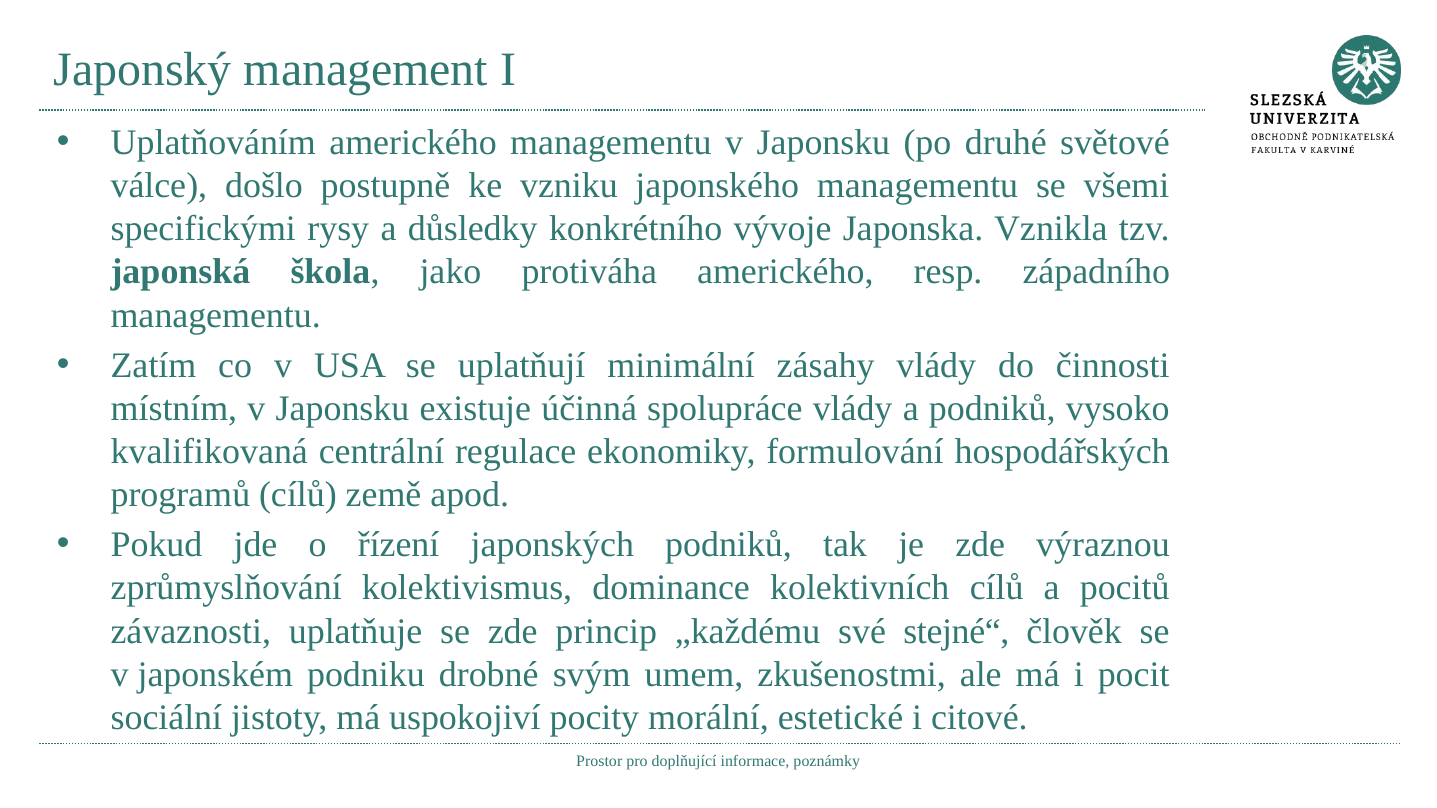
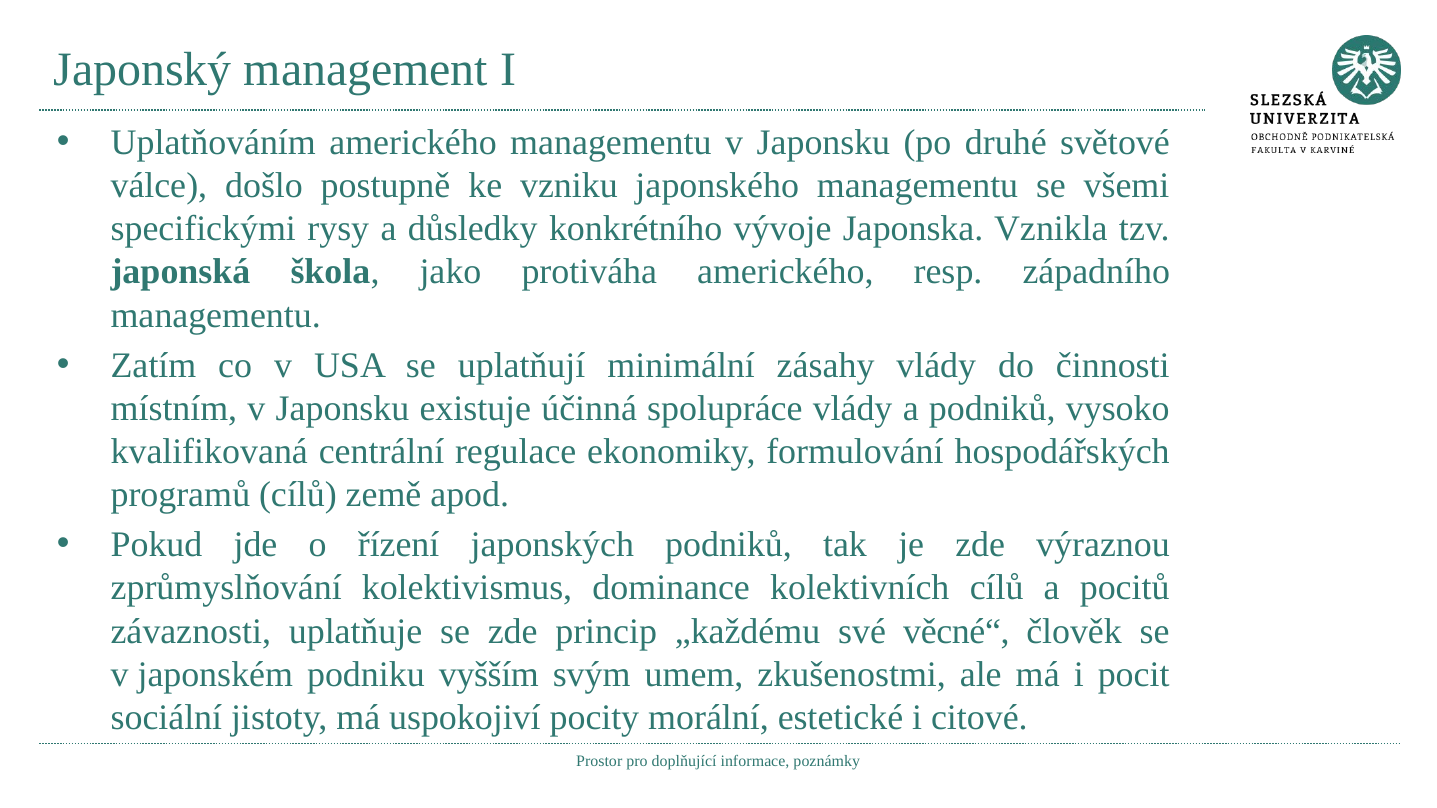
stejné“: stejné“ -> věcné“ (956, 631)
drobné: drobné -> vyšším (489, 675)
